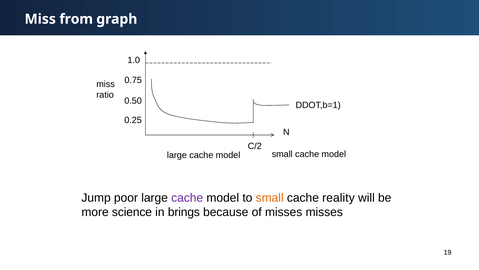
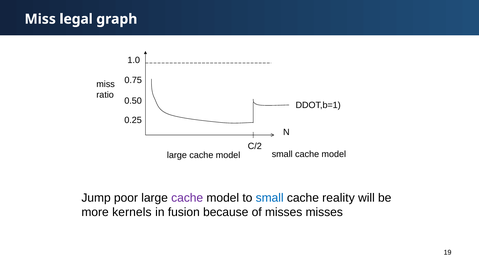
from: from -> legal (76, 19)
small colour: orange -> blue (270, 197)
science: science -> kernels (132, 212)
brings: brings -> fusion (184, 212)
